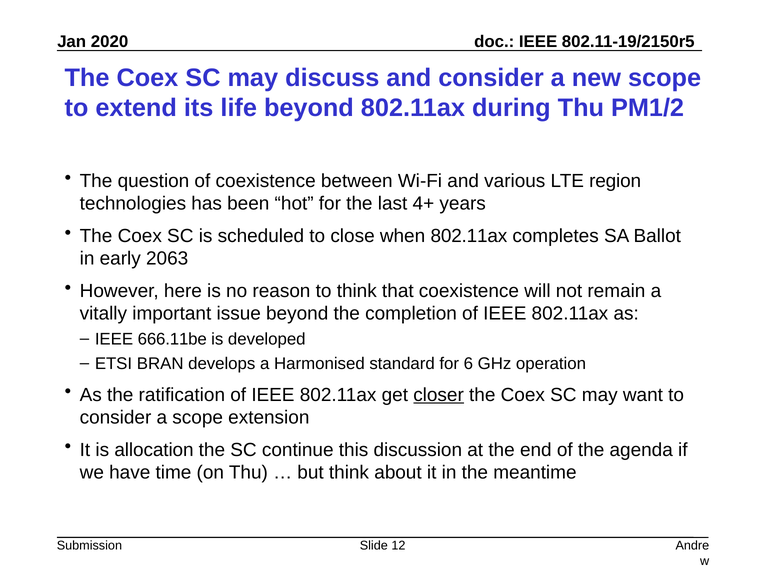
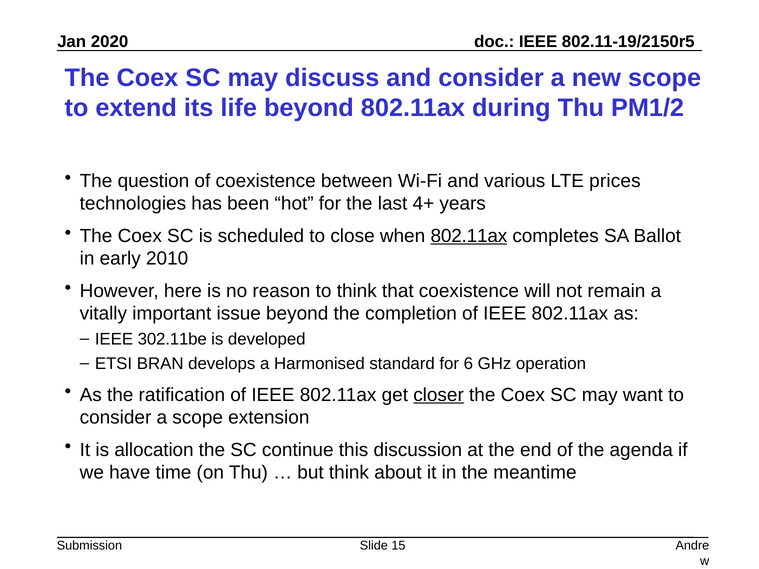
region: region -> prices (615, 181)
802.11ax underline: none -> present (469, 236)
2063: 2063 -> 2010 (167, 259)
666.11be: 666.11be -> 302.11be (172, 339)
12: 12 -> 15 (398, 546)
